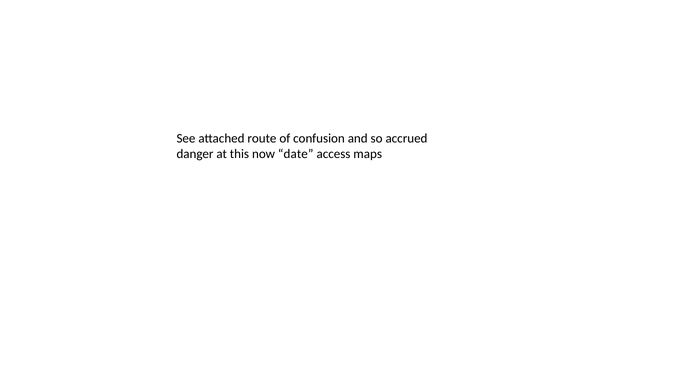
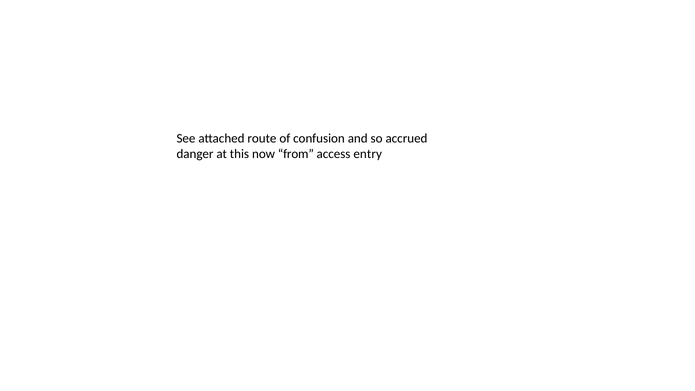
date: date -> from (296, 154)
maps: maps -> entry (368, 154)
